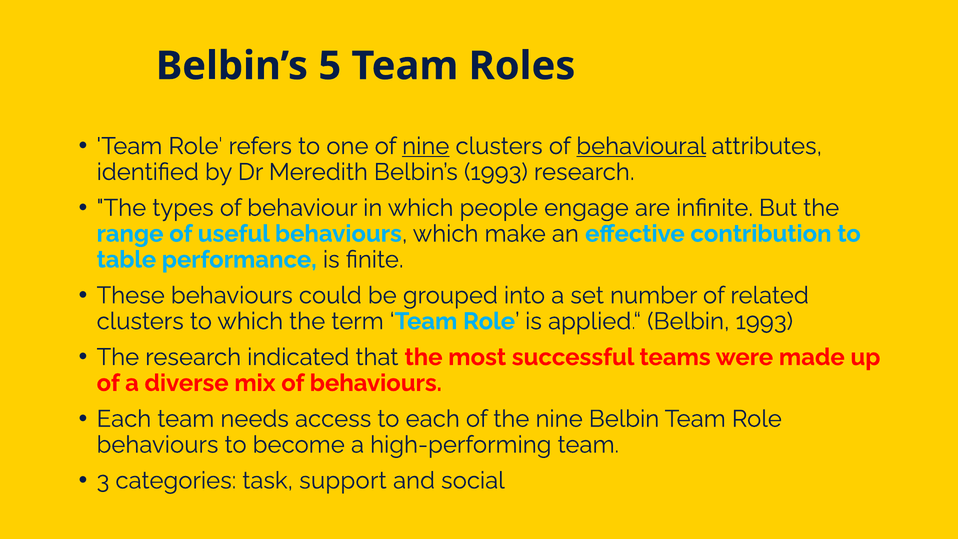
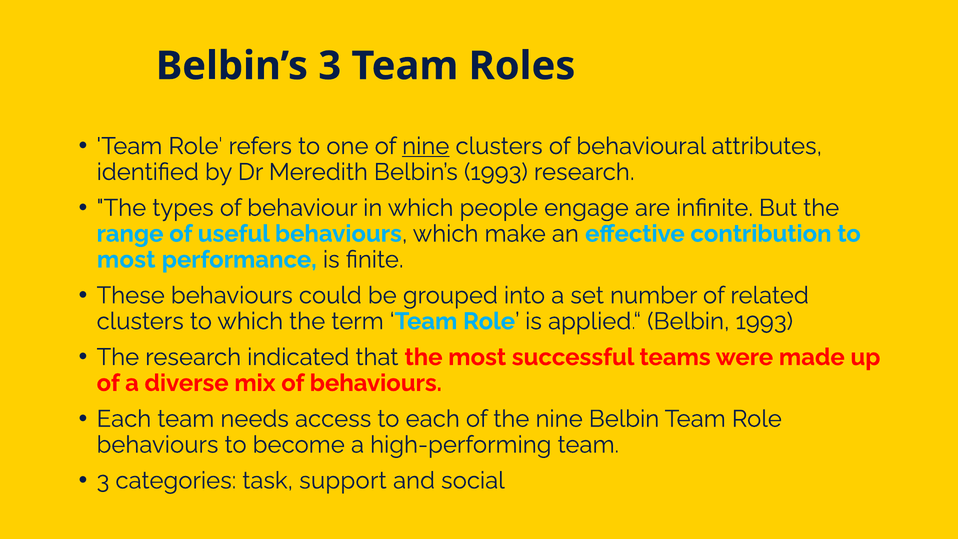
Belbin’s 5: 5 -> 3 (330, 66)
behavioural underline: present -> none (641, 146)
table: table -> most (126, 260)
